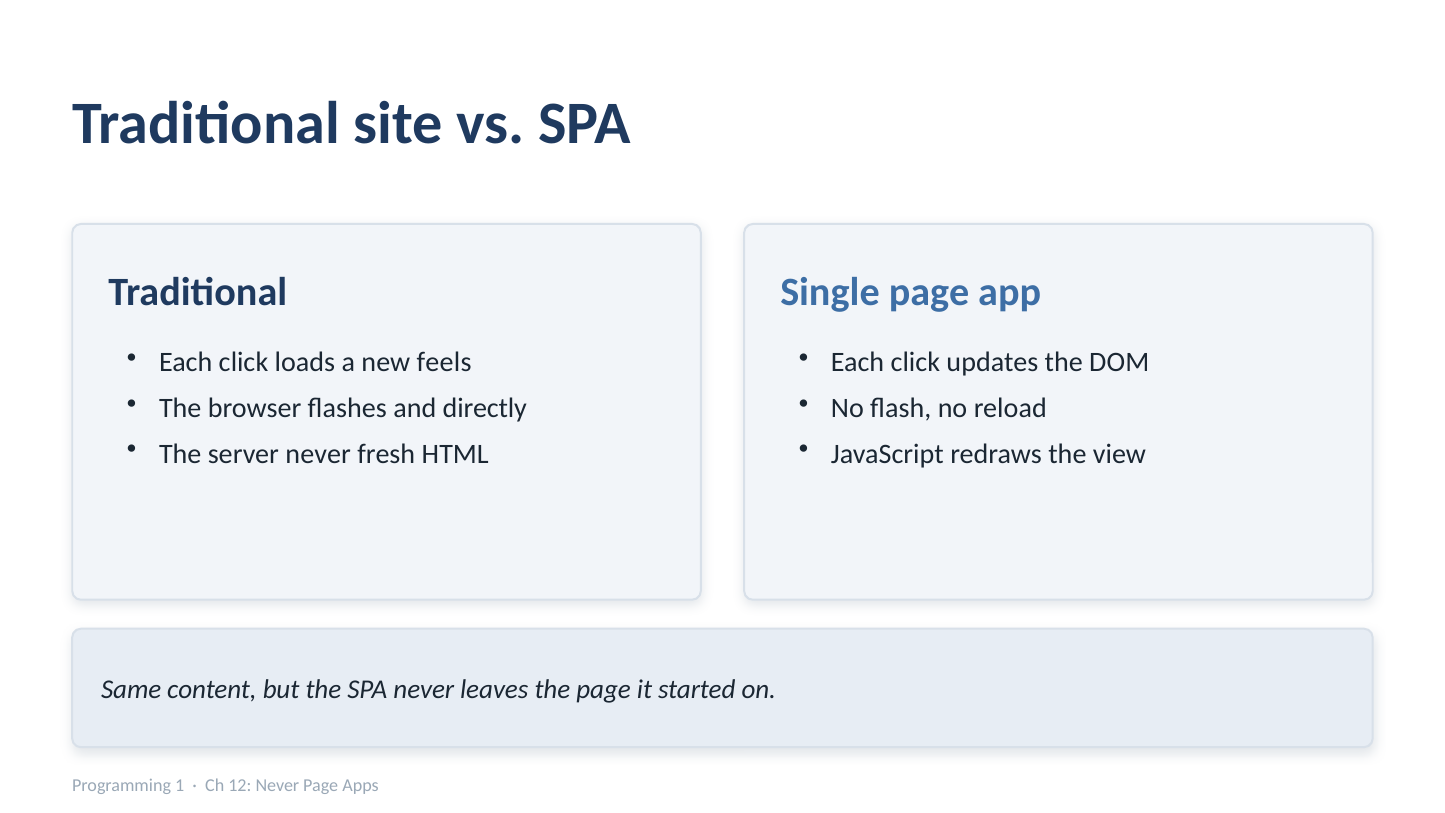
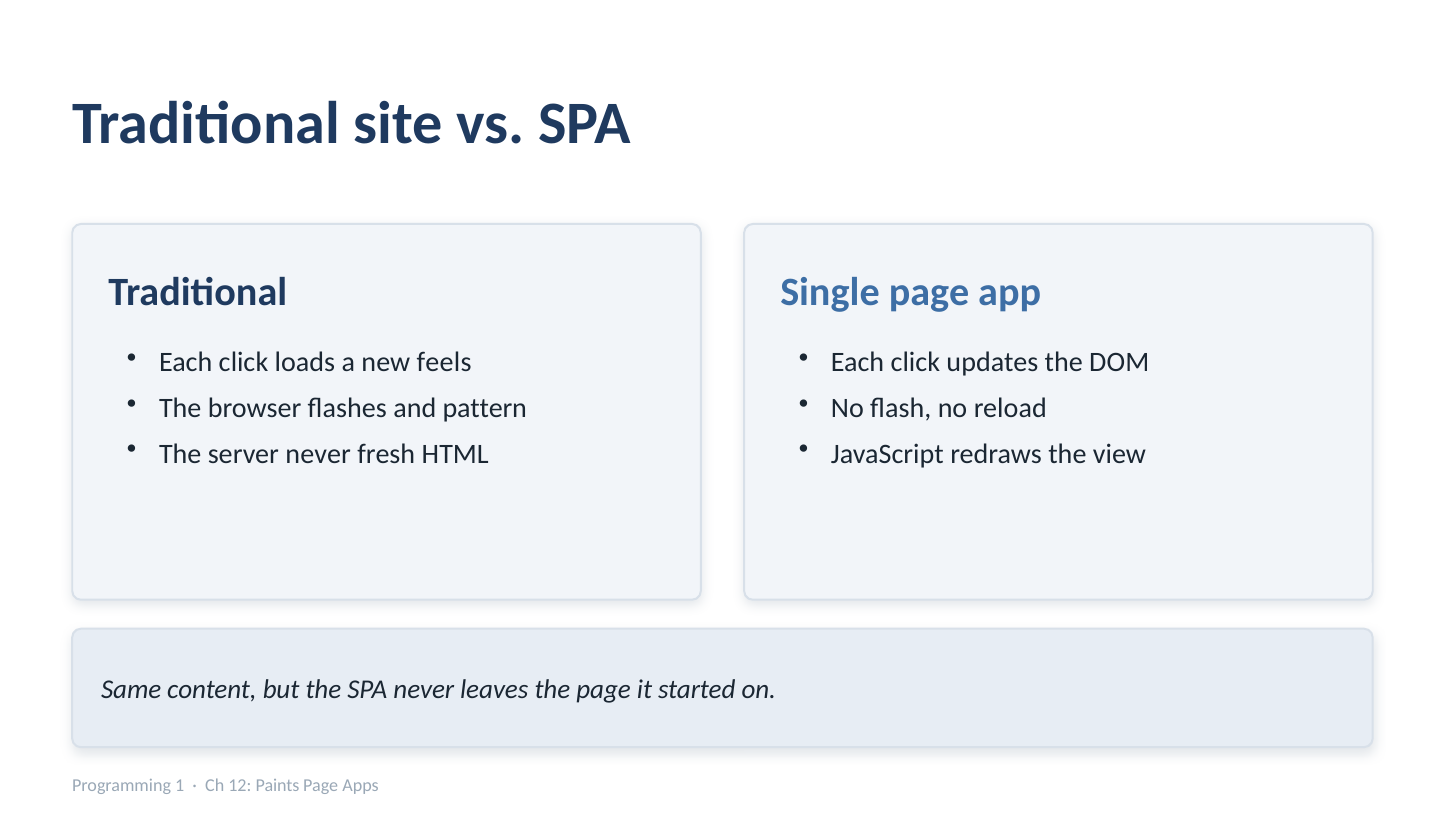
directly: directly -> pattern (485, 408)
12 Never: Never -> Paints (277, 786)
